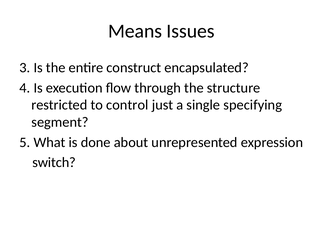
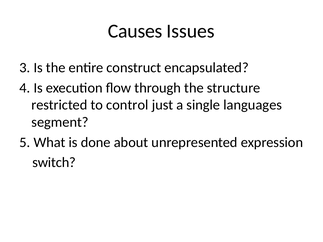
Means: Means -> Causes (135, 31)
specifying: specifying -> languages (253, 105)
